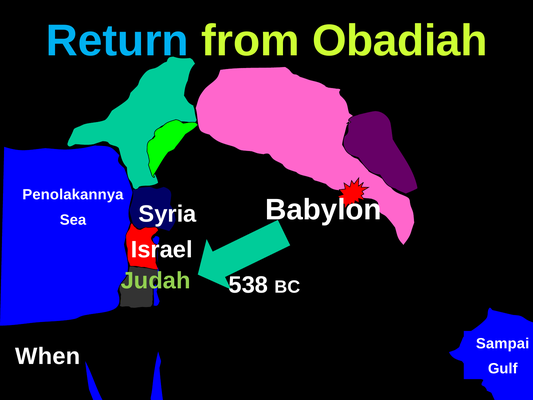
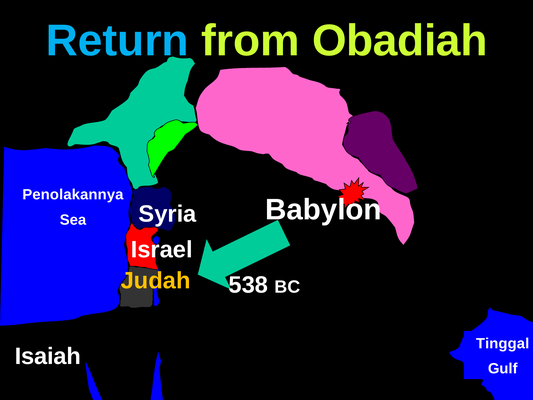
Judah colour: light green -> yellow (156, 281)
Sampai: Sampai -> Tinggal (503, 343)
When: When -> Isaiah (48, 356)
